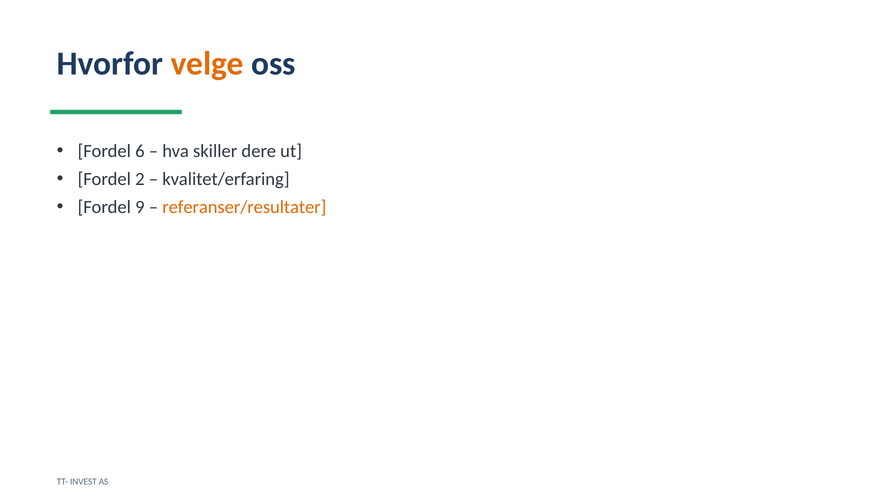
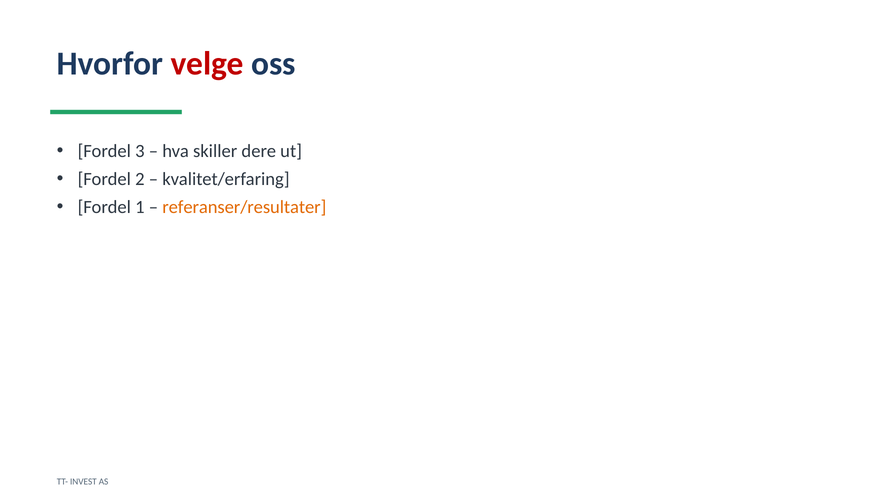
velge colour: orange -> red (207, 64)
6: 6 -> 3 (140, 151)
9: 9 -> 1 (140, 207)
